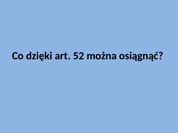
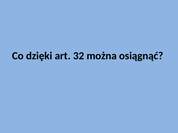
52: 52 -> 32 (79, 56)
